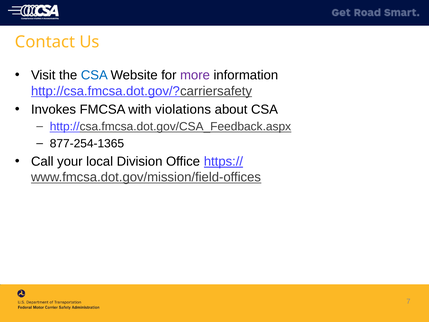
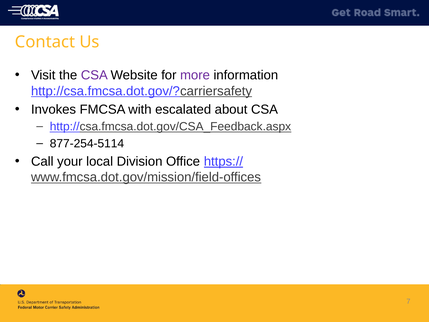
CSA colour: blue -> purple (94, 75)
violations: violations -> escalated (183, 109)
877-254-1365: 877-254-1365 -> 877-254-5114 (87, 143)
